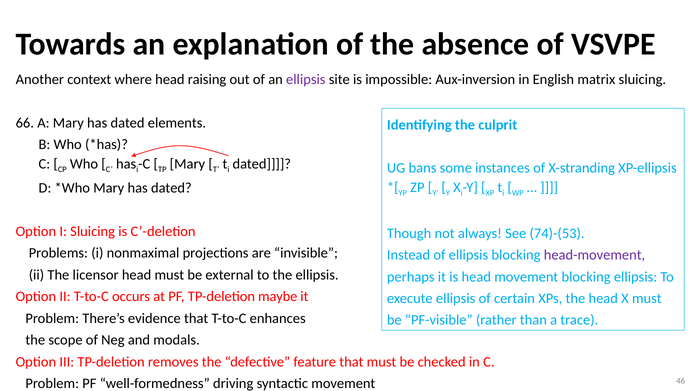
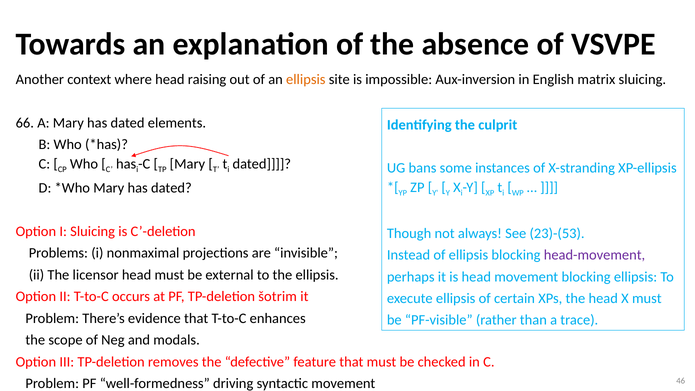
ellipsis colour: purple -> orange (306, 79)
74)-(53: 74)-(53 -> 23)-(53 (557, 233)
maybe: maybe -> šotrim (278, 297)
